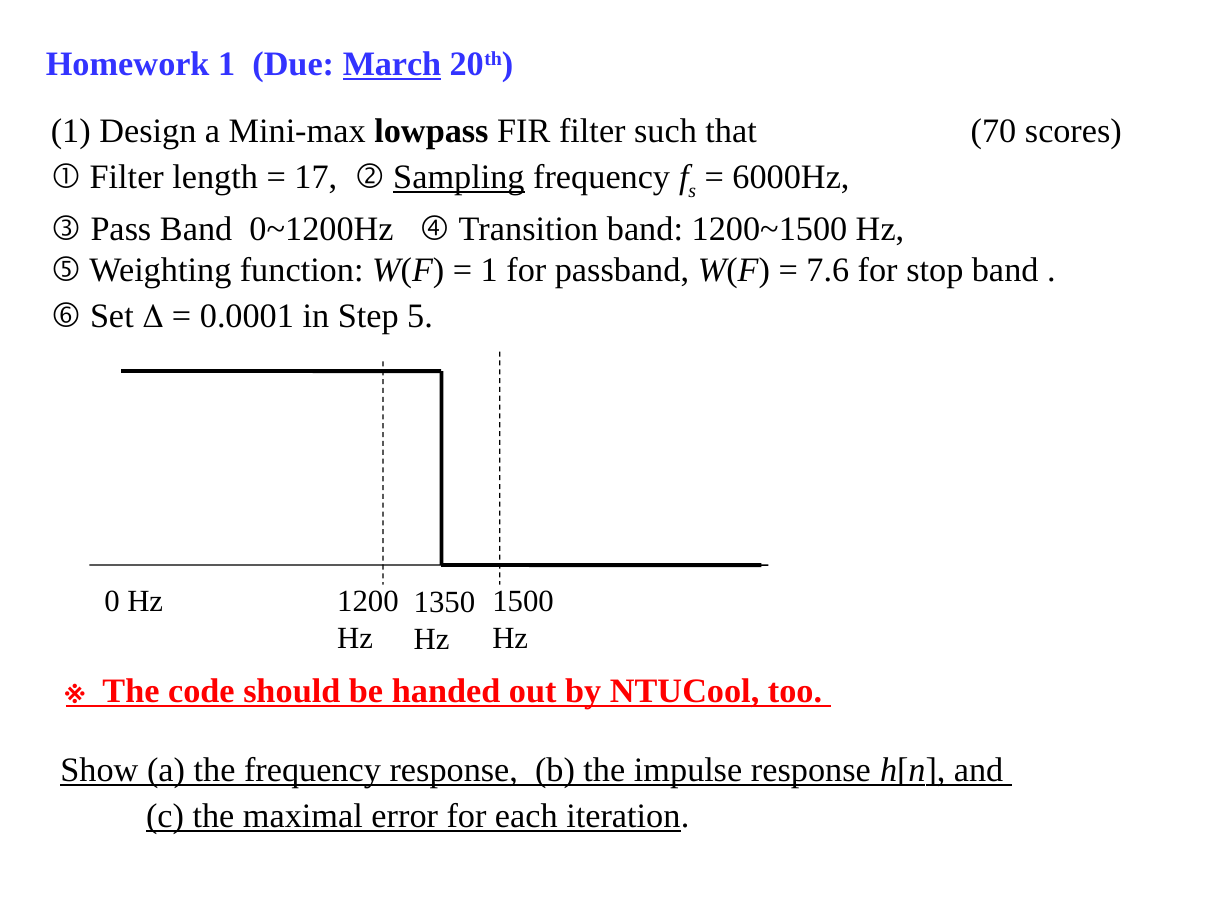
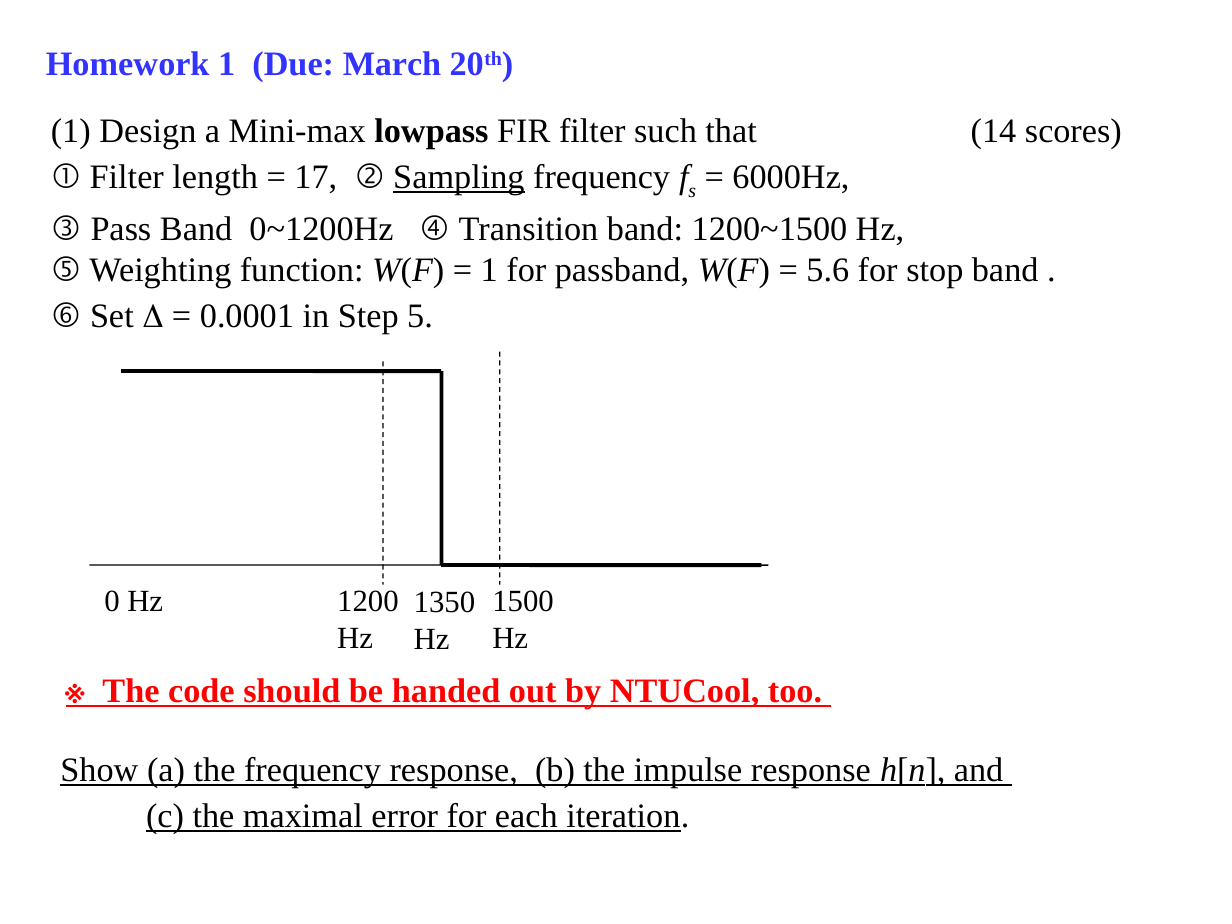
March underline: present -> none (392, 64)
70: 70 -> 14 (993, 131)
7.6: 7.6 -> 5.6 (828, 270)
